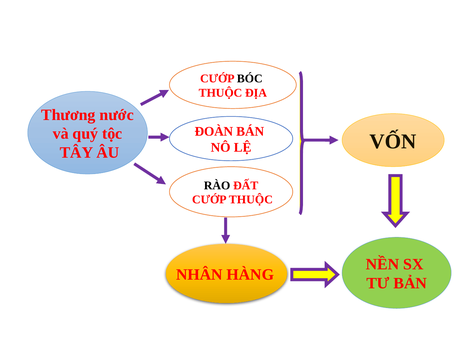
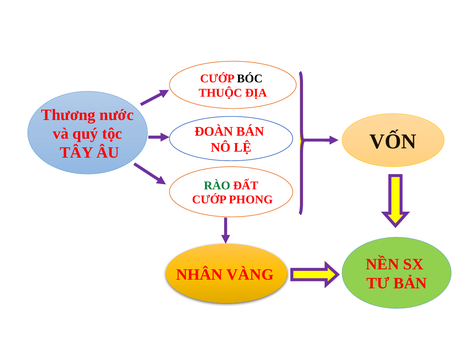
RÀO colour: black -> green (217, 186)
CƯỚP THUỘC: THUỘC -> PHONG (251, 200)
HÀNG: HÀNG -> VÀNG (250, 275)
